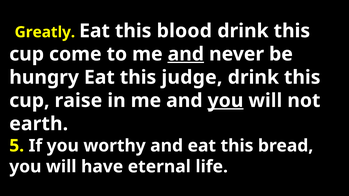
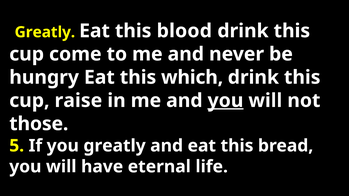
and underline: present -> none (186, 54)
judge: judge -> which (192, 77)
earth: earth -> those (39, 124)
you worthy: worthy -> greatly (115, 146)
